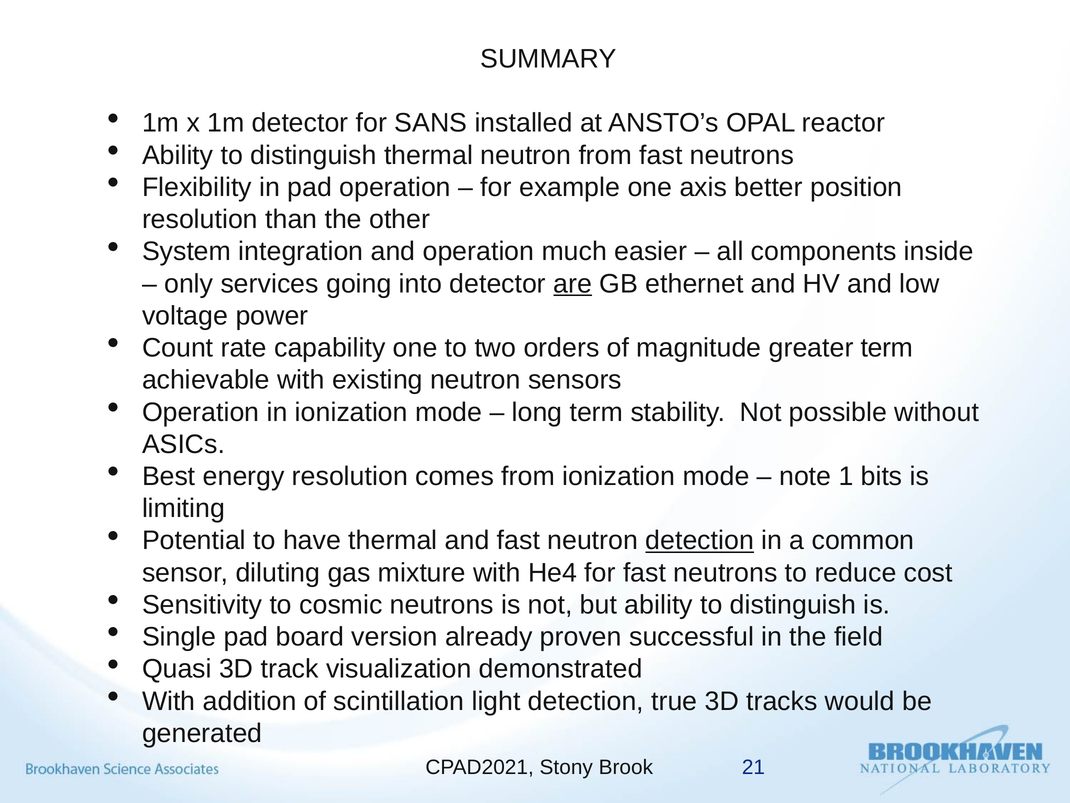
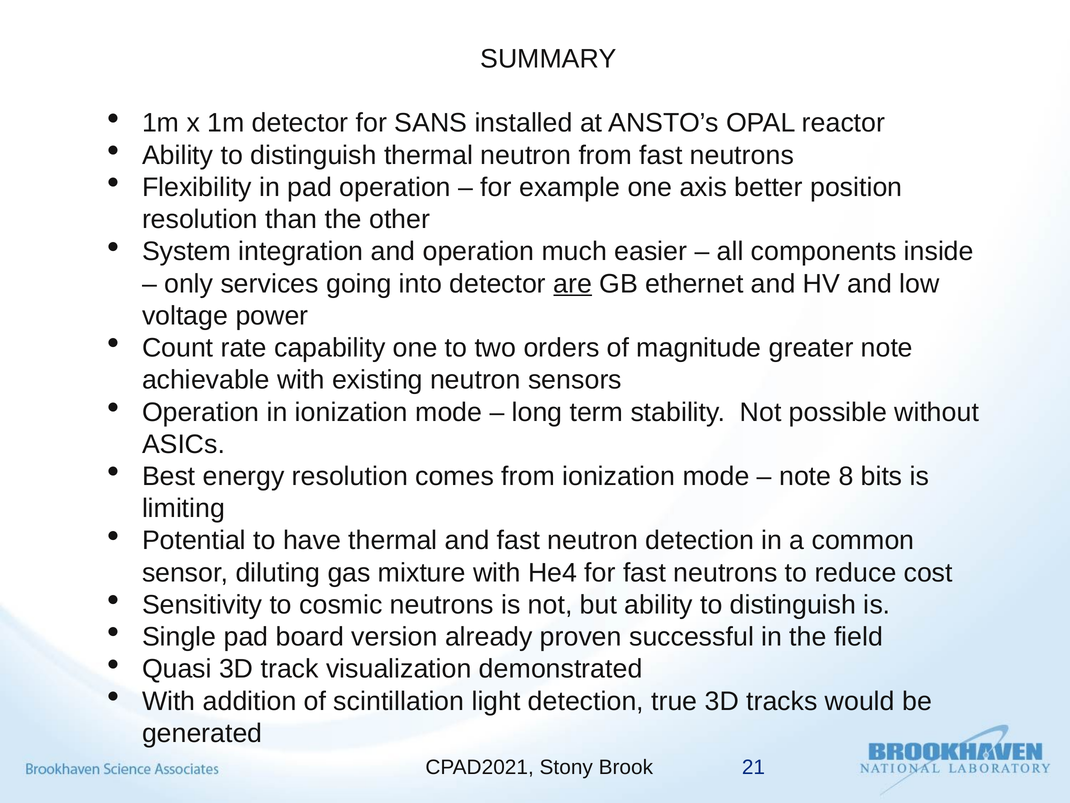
greater term: term -> note (887, 348)
1: 1 -> 8 (846, 476)
detection underline: present -> none (700, 540)
